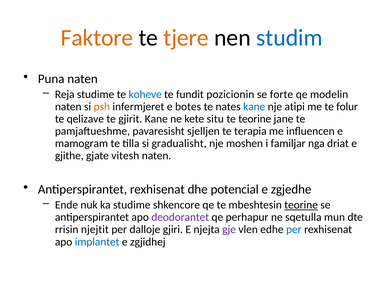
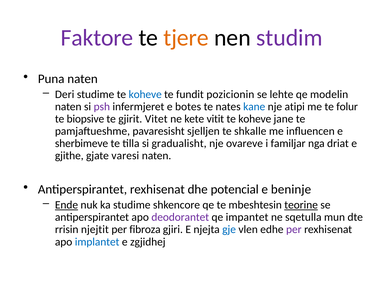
Faktore colour: orange -> purple (97, 38)
studim colour: blue -> purple (289, 38)
Reja: Reja -> Deri (65, 94)
forte: forte -> lehte (282, 94)
psh colour: orange -> purple (102, 107)
qelizave: qelizave -> biopsive (85, 119)
gjirit Kane: Kane -> Vitet (156, 119)
situ: situ -> vitit (215, 119)
teorine: teorine -> koheve (255, 119)
terapia: terapia -> shkalle (250, 131)
mamogram: mamogram -> sherbimeve (82, 143)
moshen: moshen -> ovareve (245, 143)
vitesh: vitesh -> varesi (125, 156)
zgjedhe: zgjedhe -> beninje (291, 189)
Ende underline: none -> present (66, 205)
perhapur: perhapur -> impantet (247, 217)
dalloje: dalloje -> fibroza (145, 229)
gje colour: purple -> blue (229, 229)
per colour: blue -> purple (294, 229)
